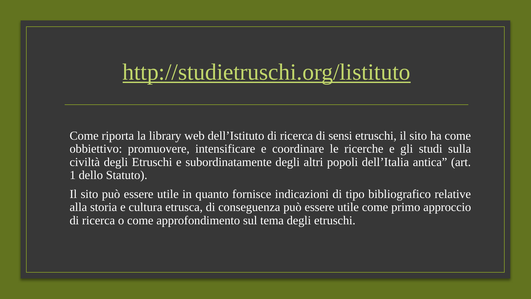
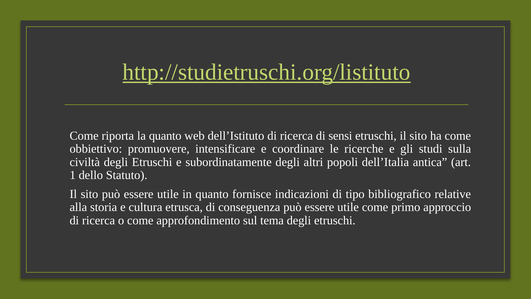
la library: library -> quanto (165, 136)
